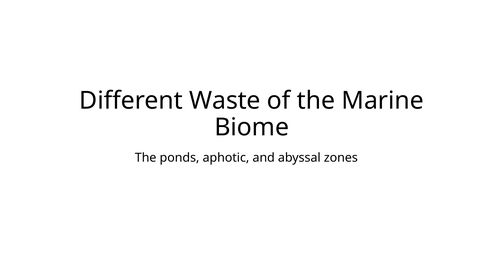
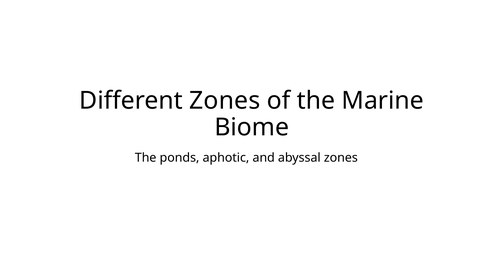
Different Waste: Waste -> Zones (225, 101)
